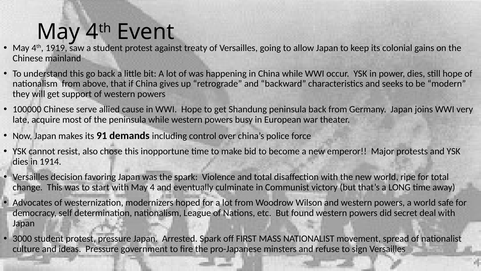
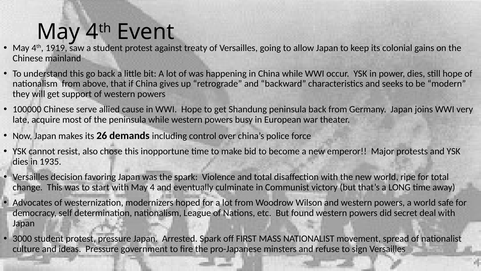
91: 91 -> 26 (102, 135)
1914: 1914 -> 1935 (50, 162)
